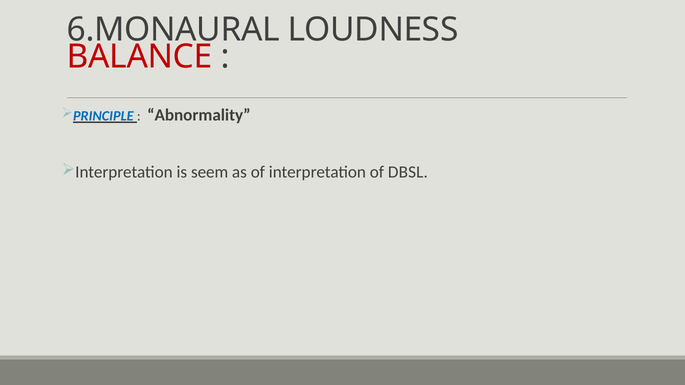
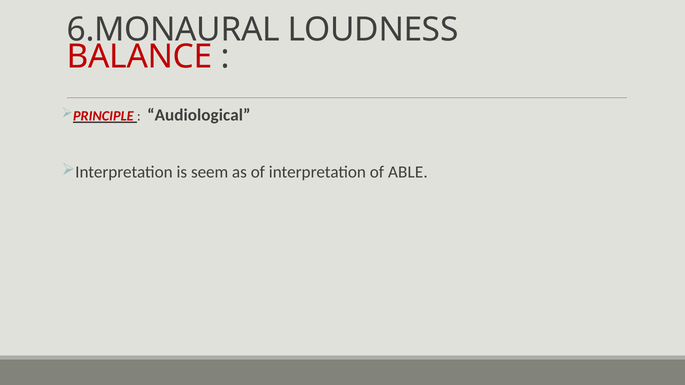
PRINCIPLE colour: blue -> red (103, 116)
Abnormality: Abnormality -> Audiological (199, 115)
DBSL: DBSL -> ABLE (408, 172)
